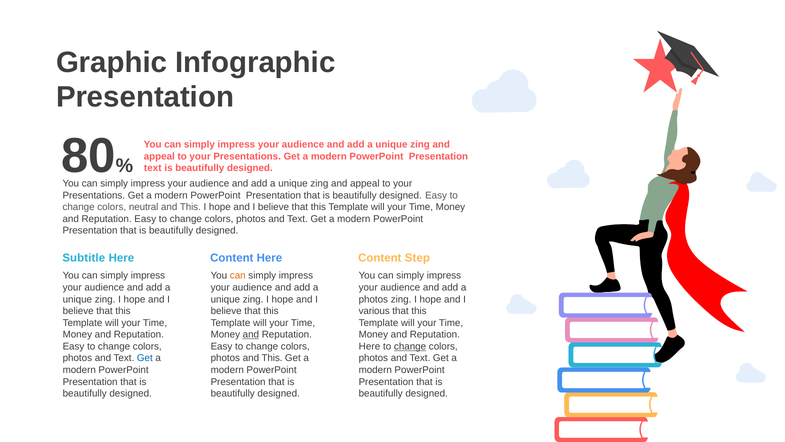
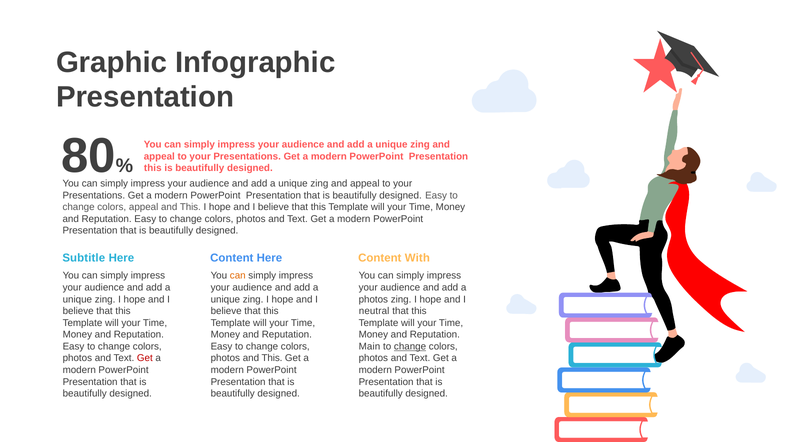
text: text -> this (153, 168)
colors neutral: neutral -> appeal (144, 207)
Step: Step -> With (417, 258)
various: various -> neutral (374, 311)
and underline: present -> none (251, 334)
Here: Here -> Main (369, 346)
Get colour: blue -> red (145, 358)
